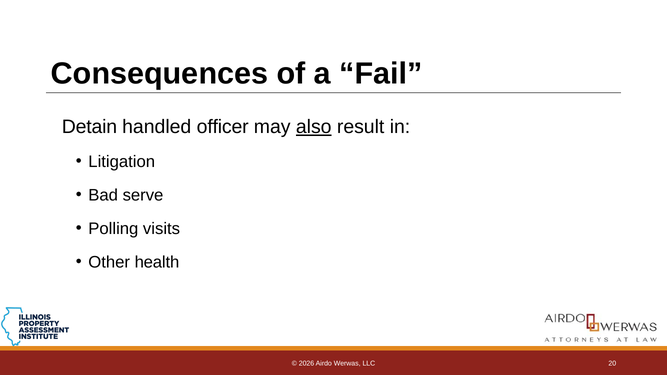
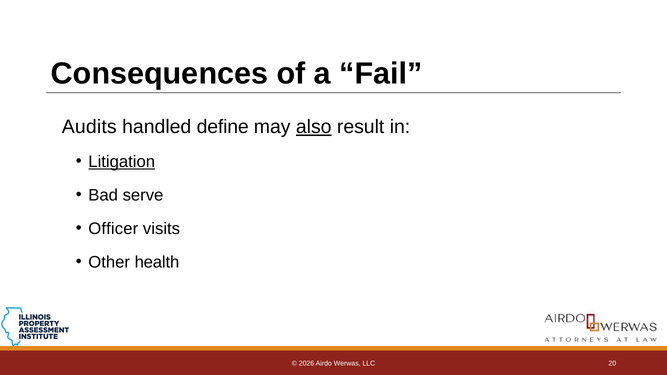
Detain: Detain -> Audits (89, 127)
officer: officer -> define (223, 127)
Litigation underline: none -> present (122, 162)
Polling: Polling -> Officer (113, 229)
